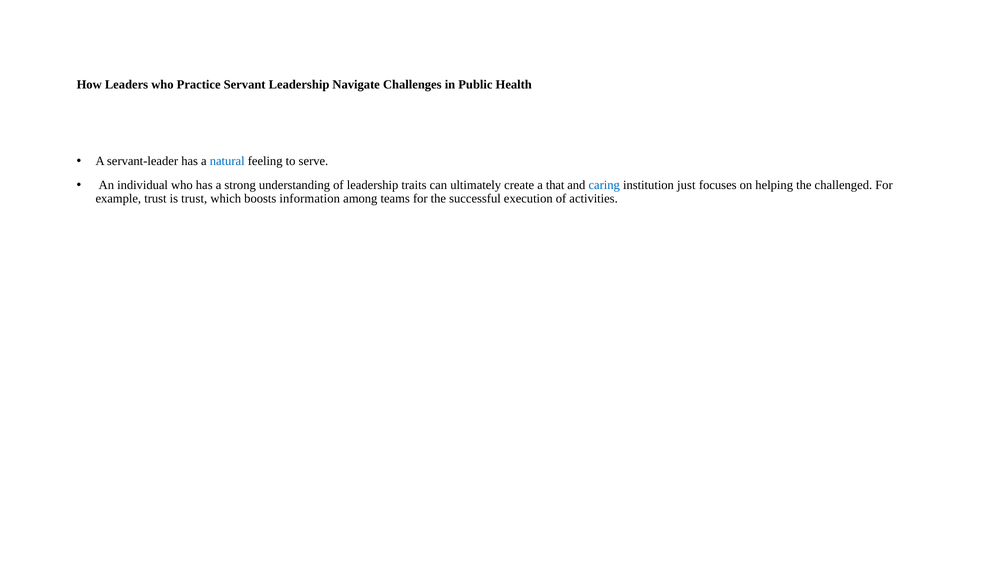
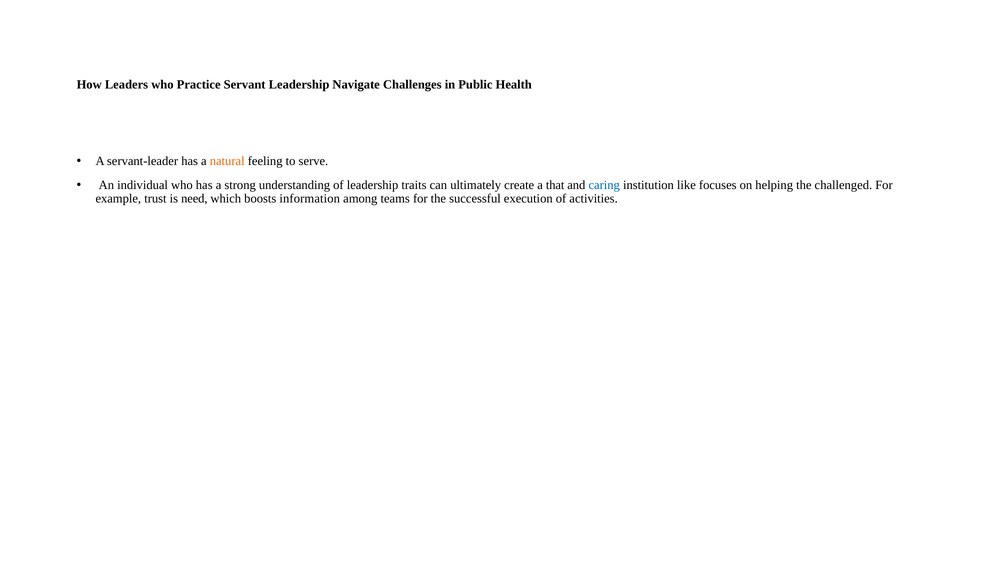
natural colour: blue -> orange (227, 161)
just: just -> like (686, 185)
is trust: trust -> need (194, 199)
